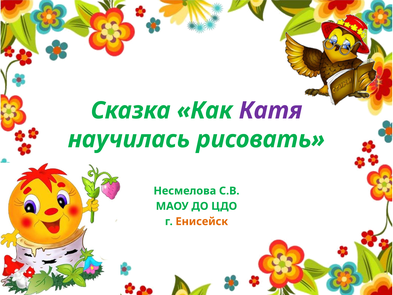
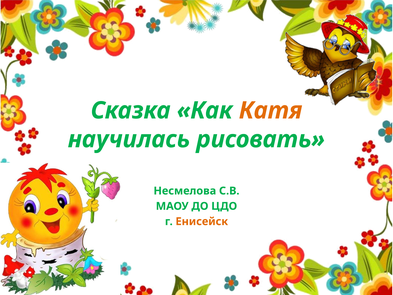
Катя colour: purple -> orange (271, 110)
